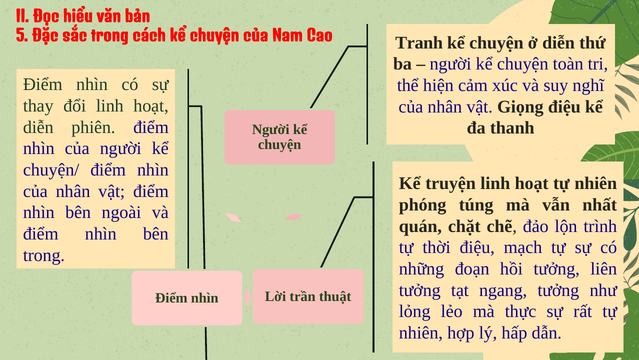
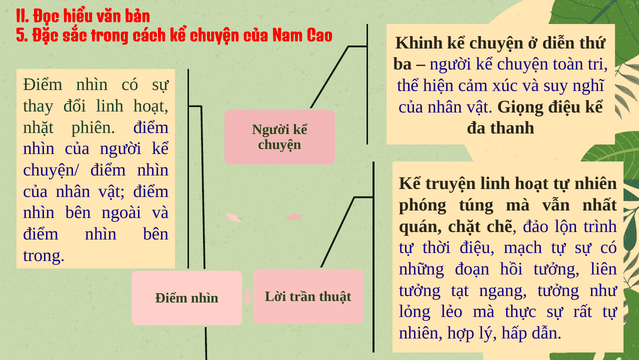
Tranh: Tranh -> Khinh (419, 43)
diễn: diễn -> nhặt (38, 127)
